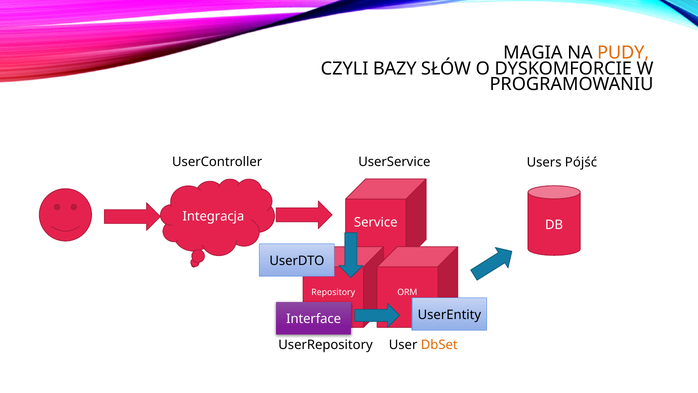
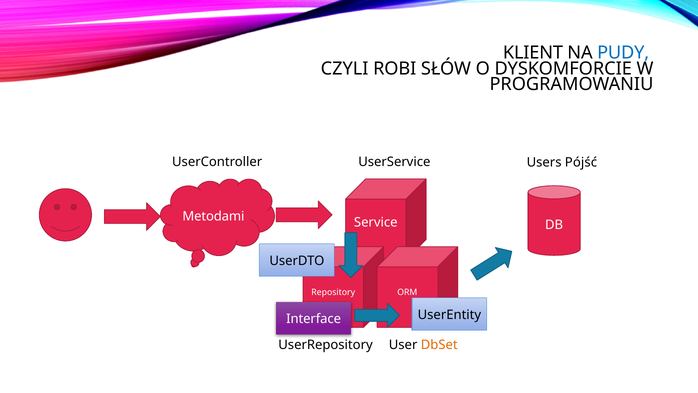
MAGIA: MAGIA -> KLIENT (533, 53)
PUDY colour: orange -> blue (623, 53)
BAZY: BAZY -> ROBI (395, 69)
Integracja: Integracja -> Metodami (213, 216)
